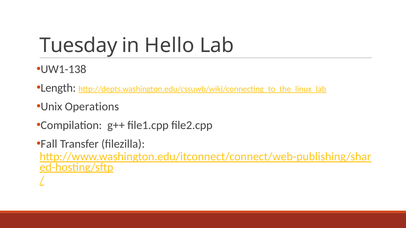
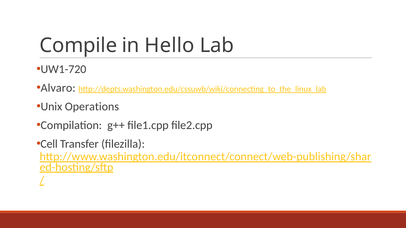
Tuesday: Tuesday -> Compile (78, 45)
UW1-138: UW1-138 -> UW1-720 (63, 69)
Length: Length -> Alvaro (58, 88)
Fall: Fall -> Cell (49, 144)
